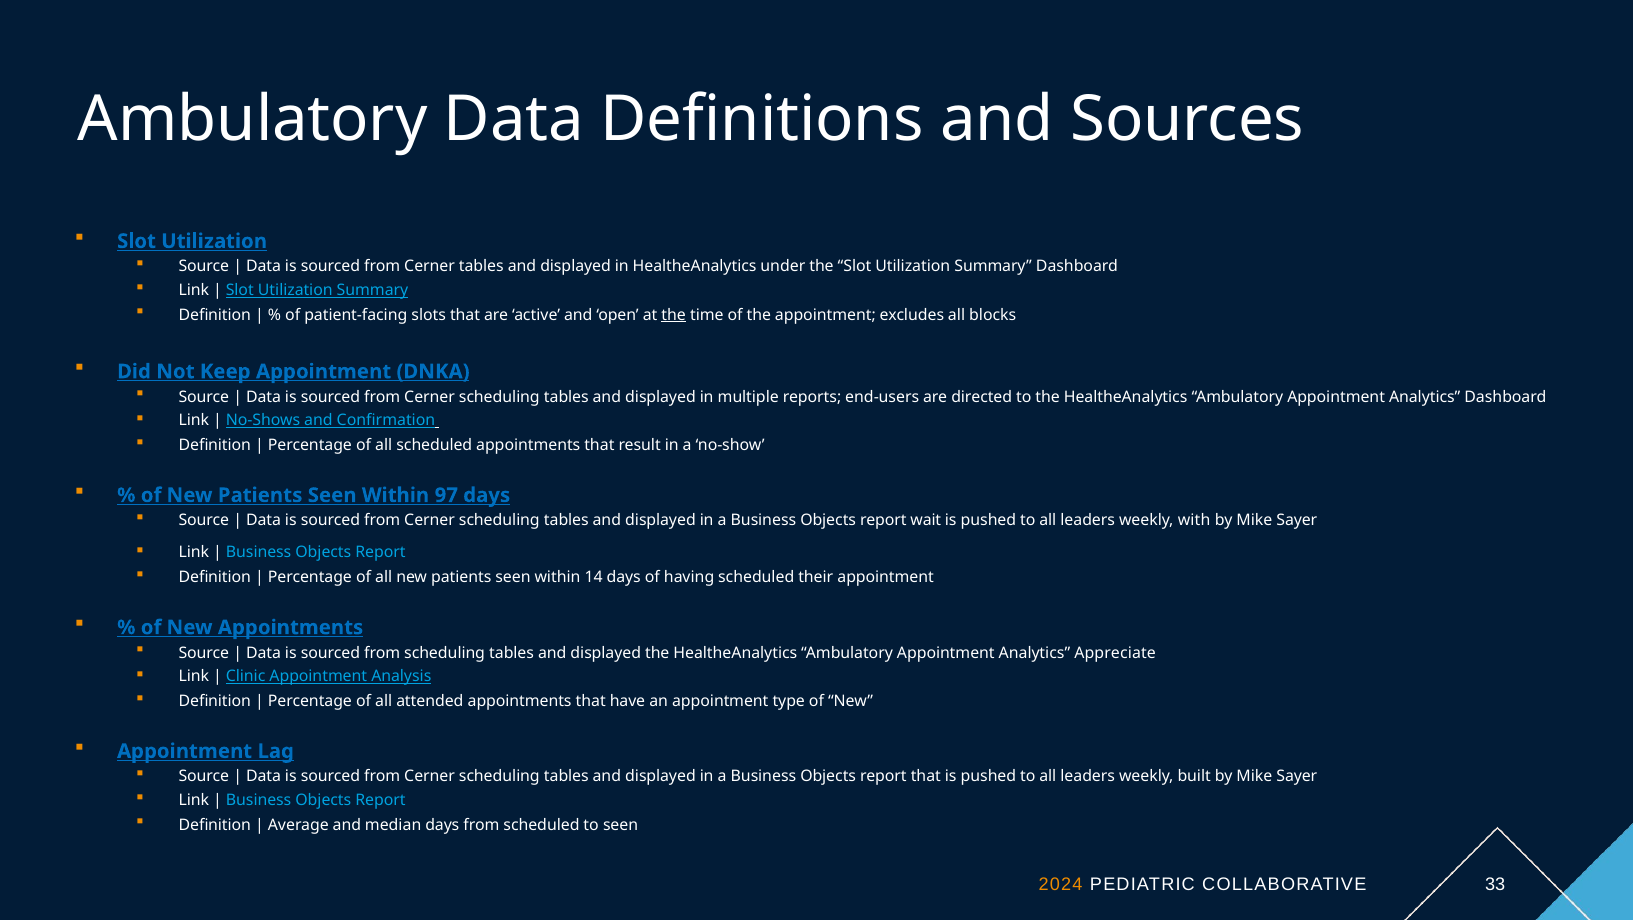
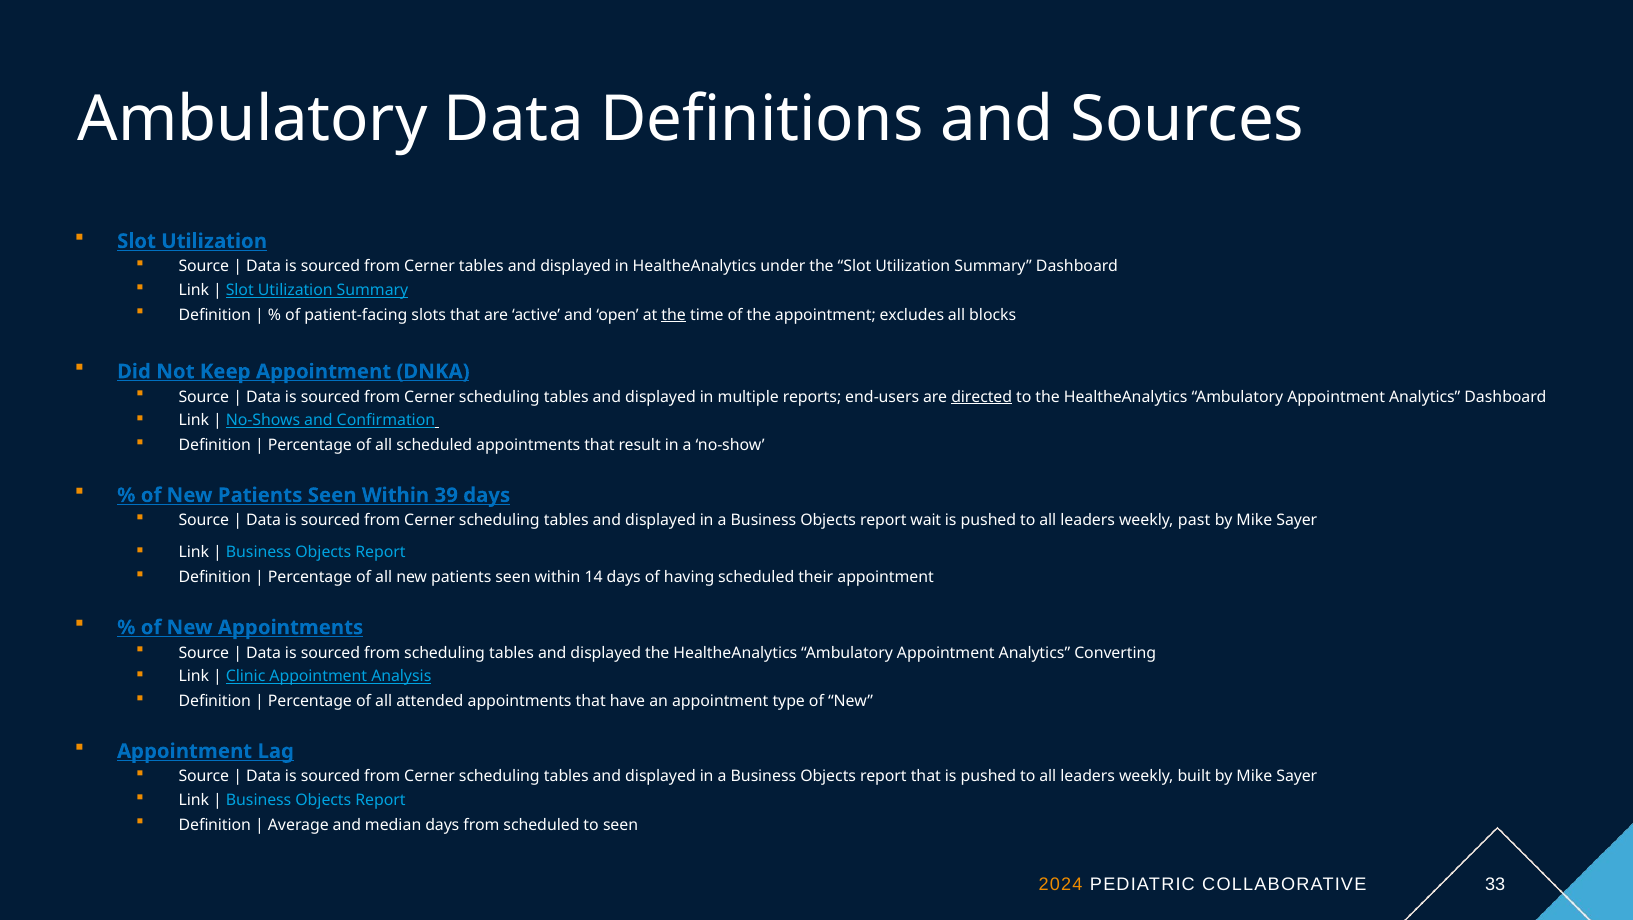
directed underline: none -> present (982, 397)
97: 97 -> 39 (446, 495)
with: with -> past (1194, 520)
Appreciate: Appreciate -> Converting (1115, 652)
